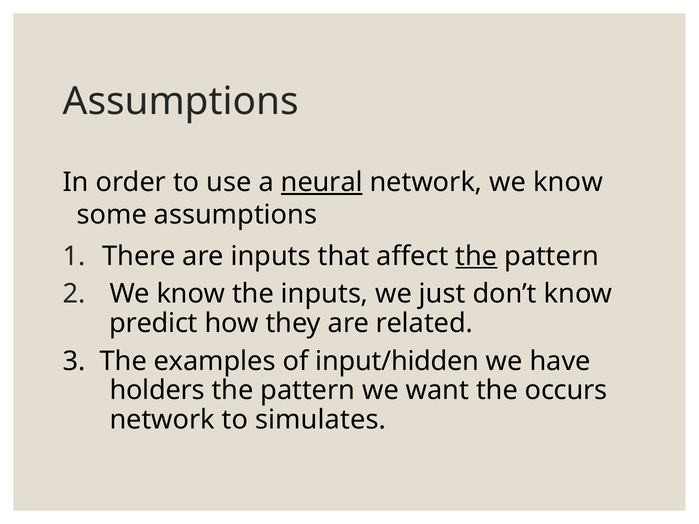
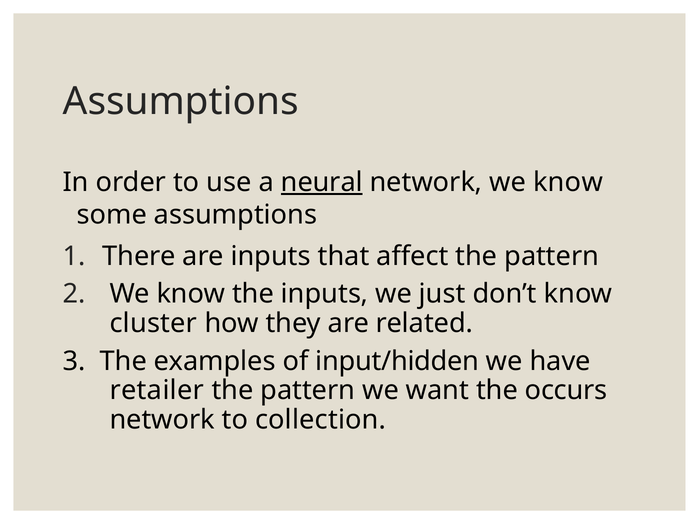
the underline: present -> none (476, 256)
predict: predict -> cluster (153, 323)
holders: holders -> retailer (157, 391)
simulates: simulates -> collection (321, 420)
